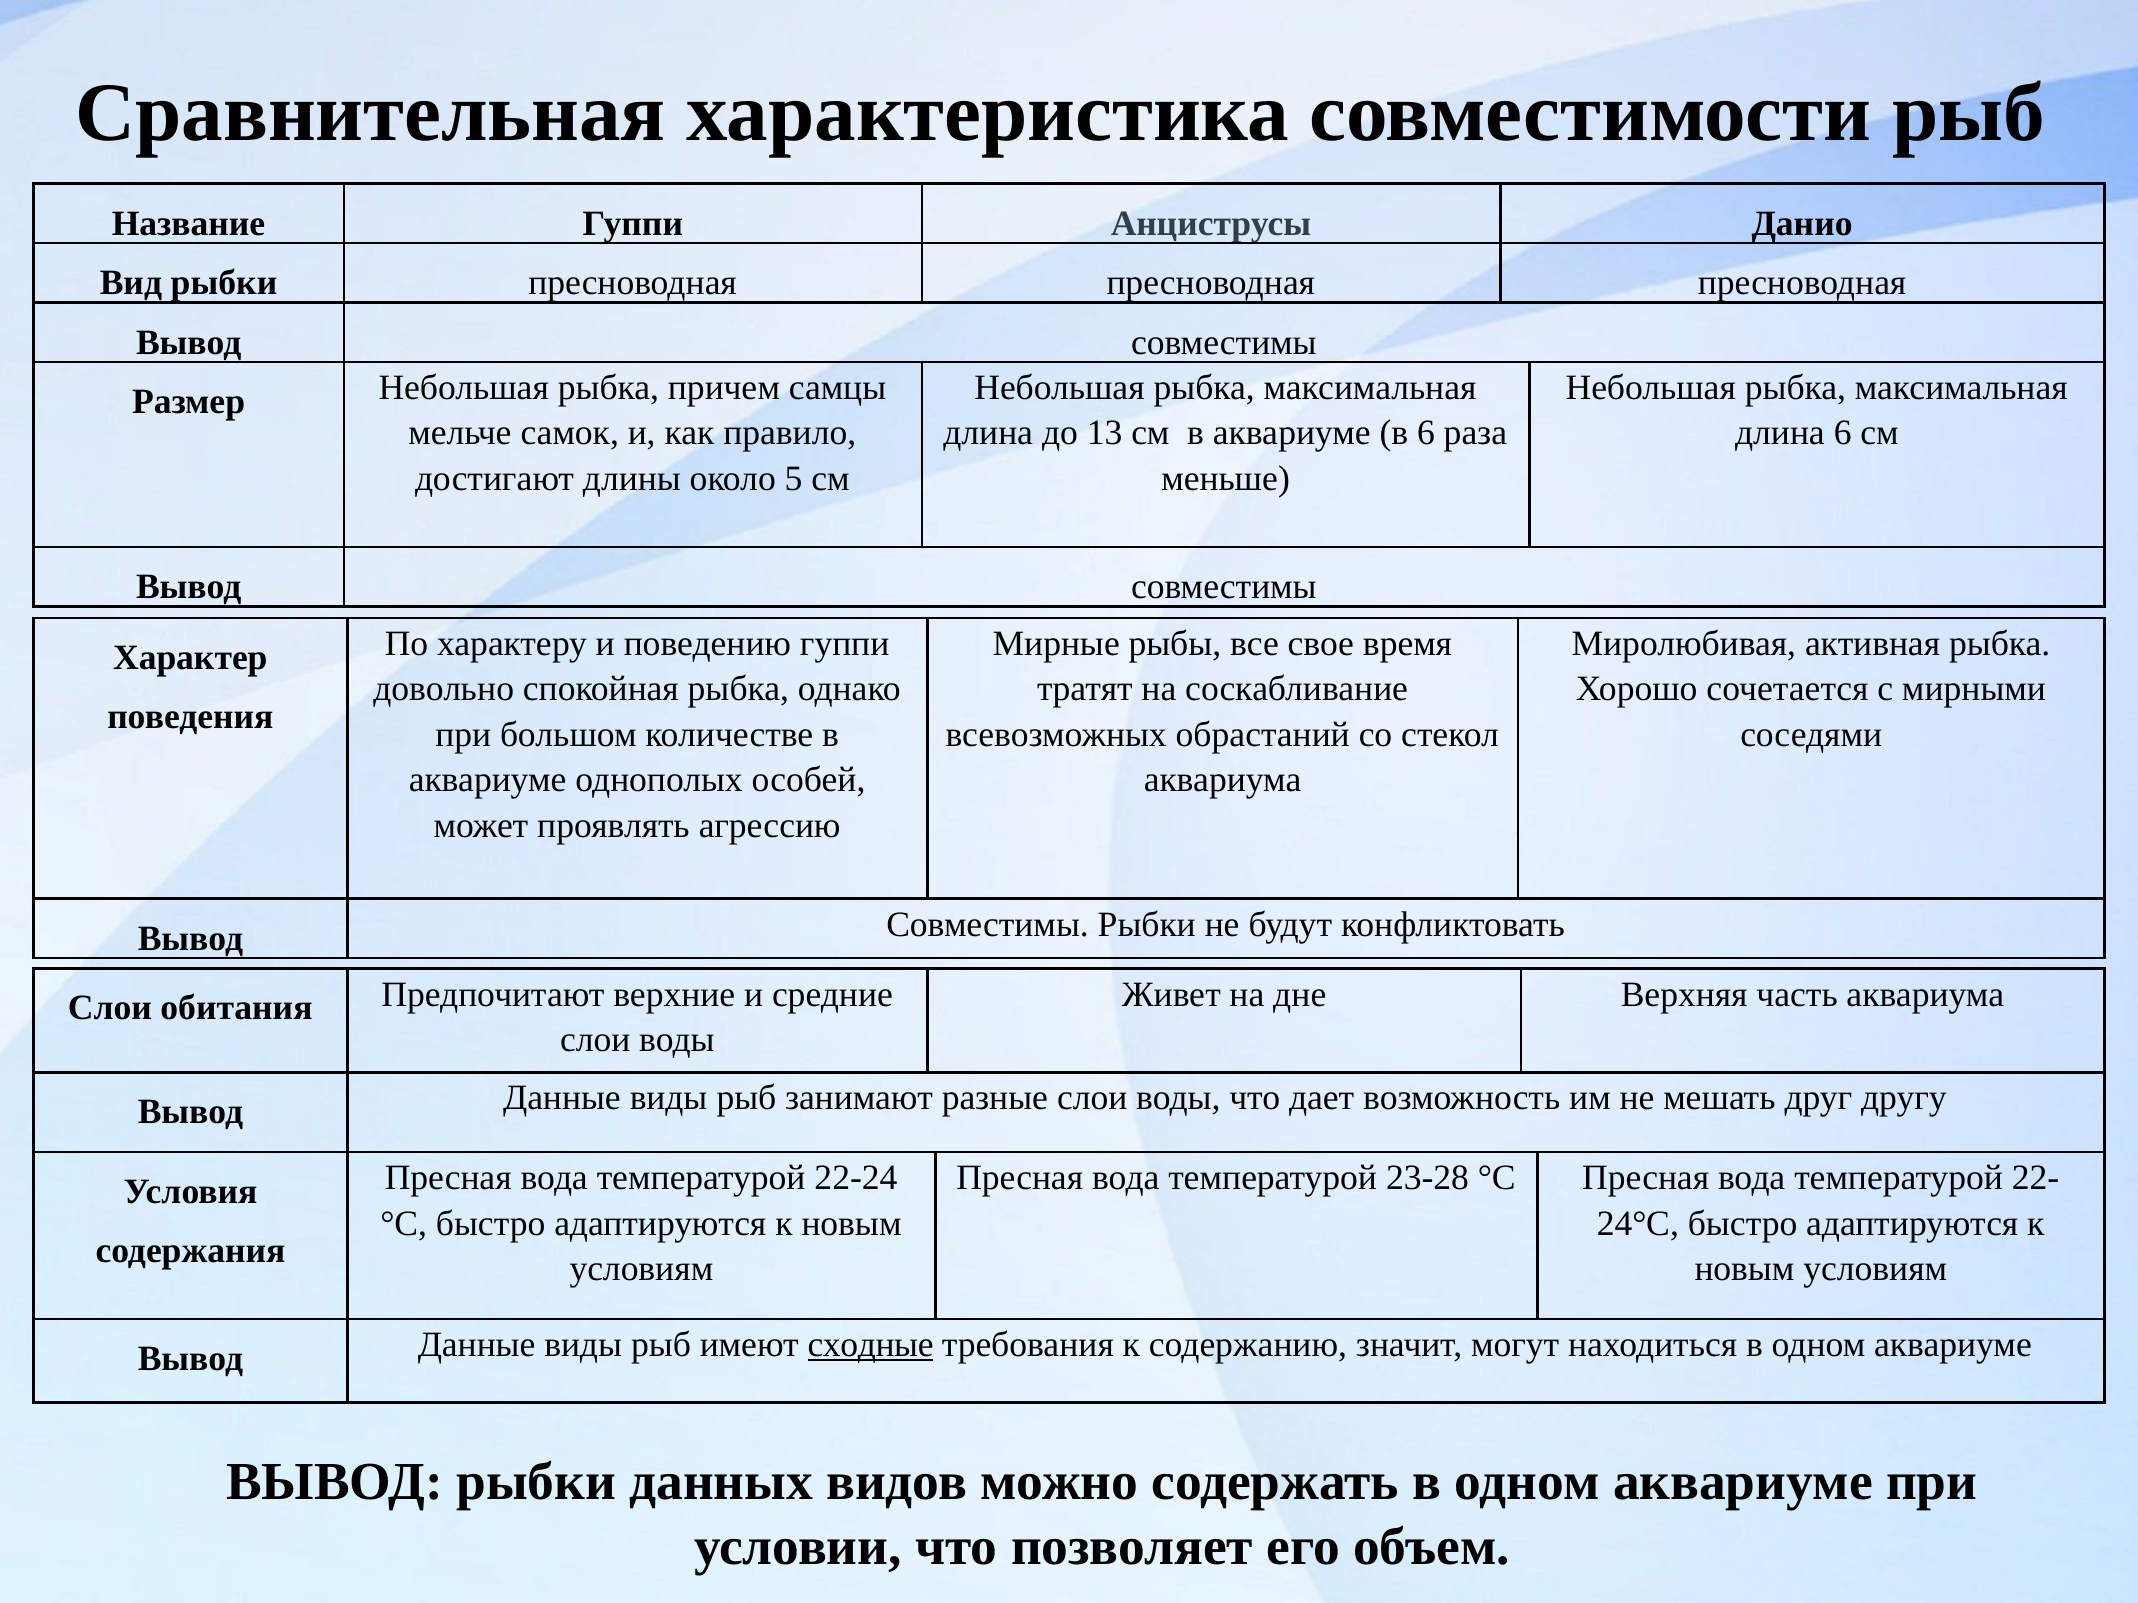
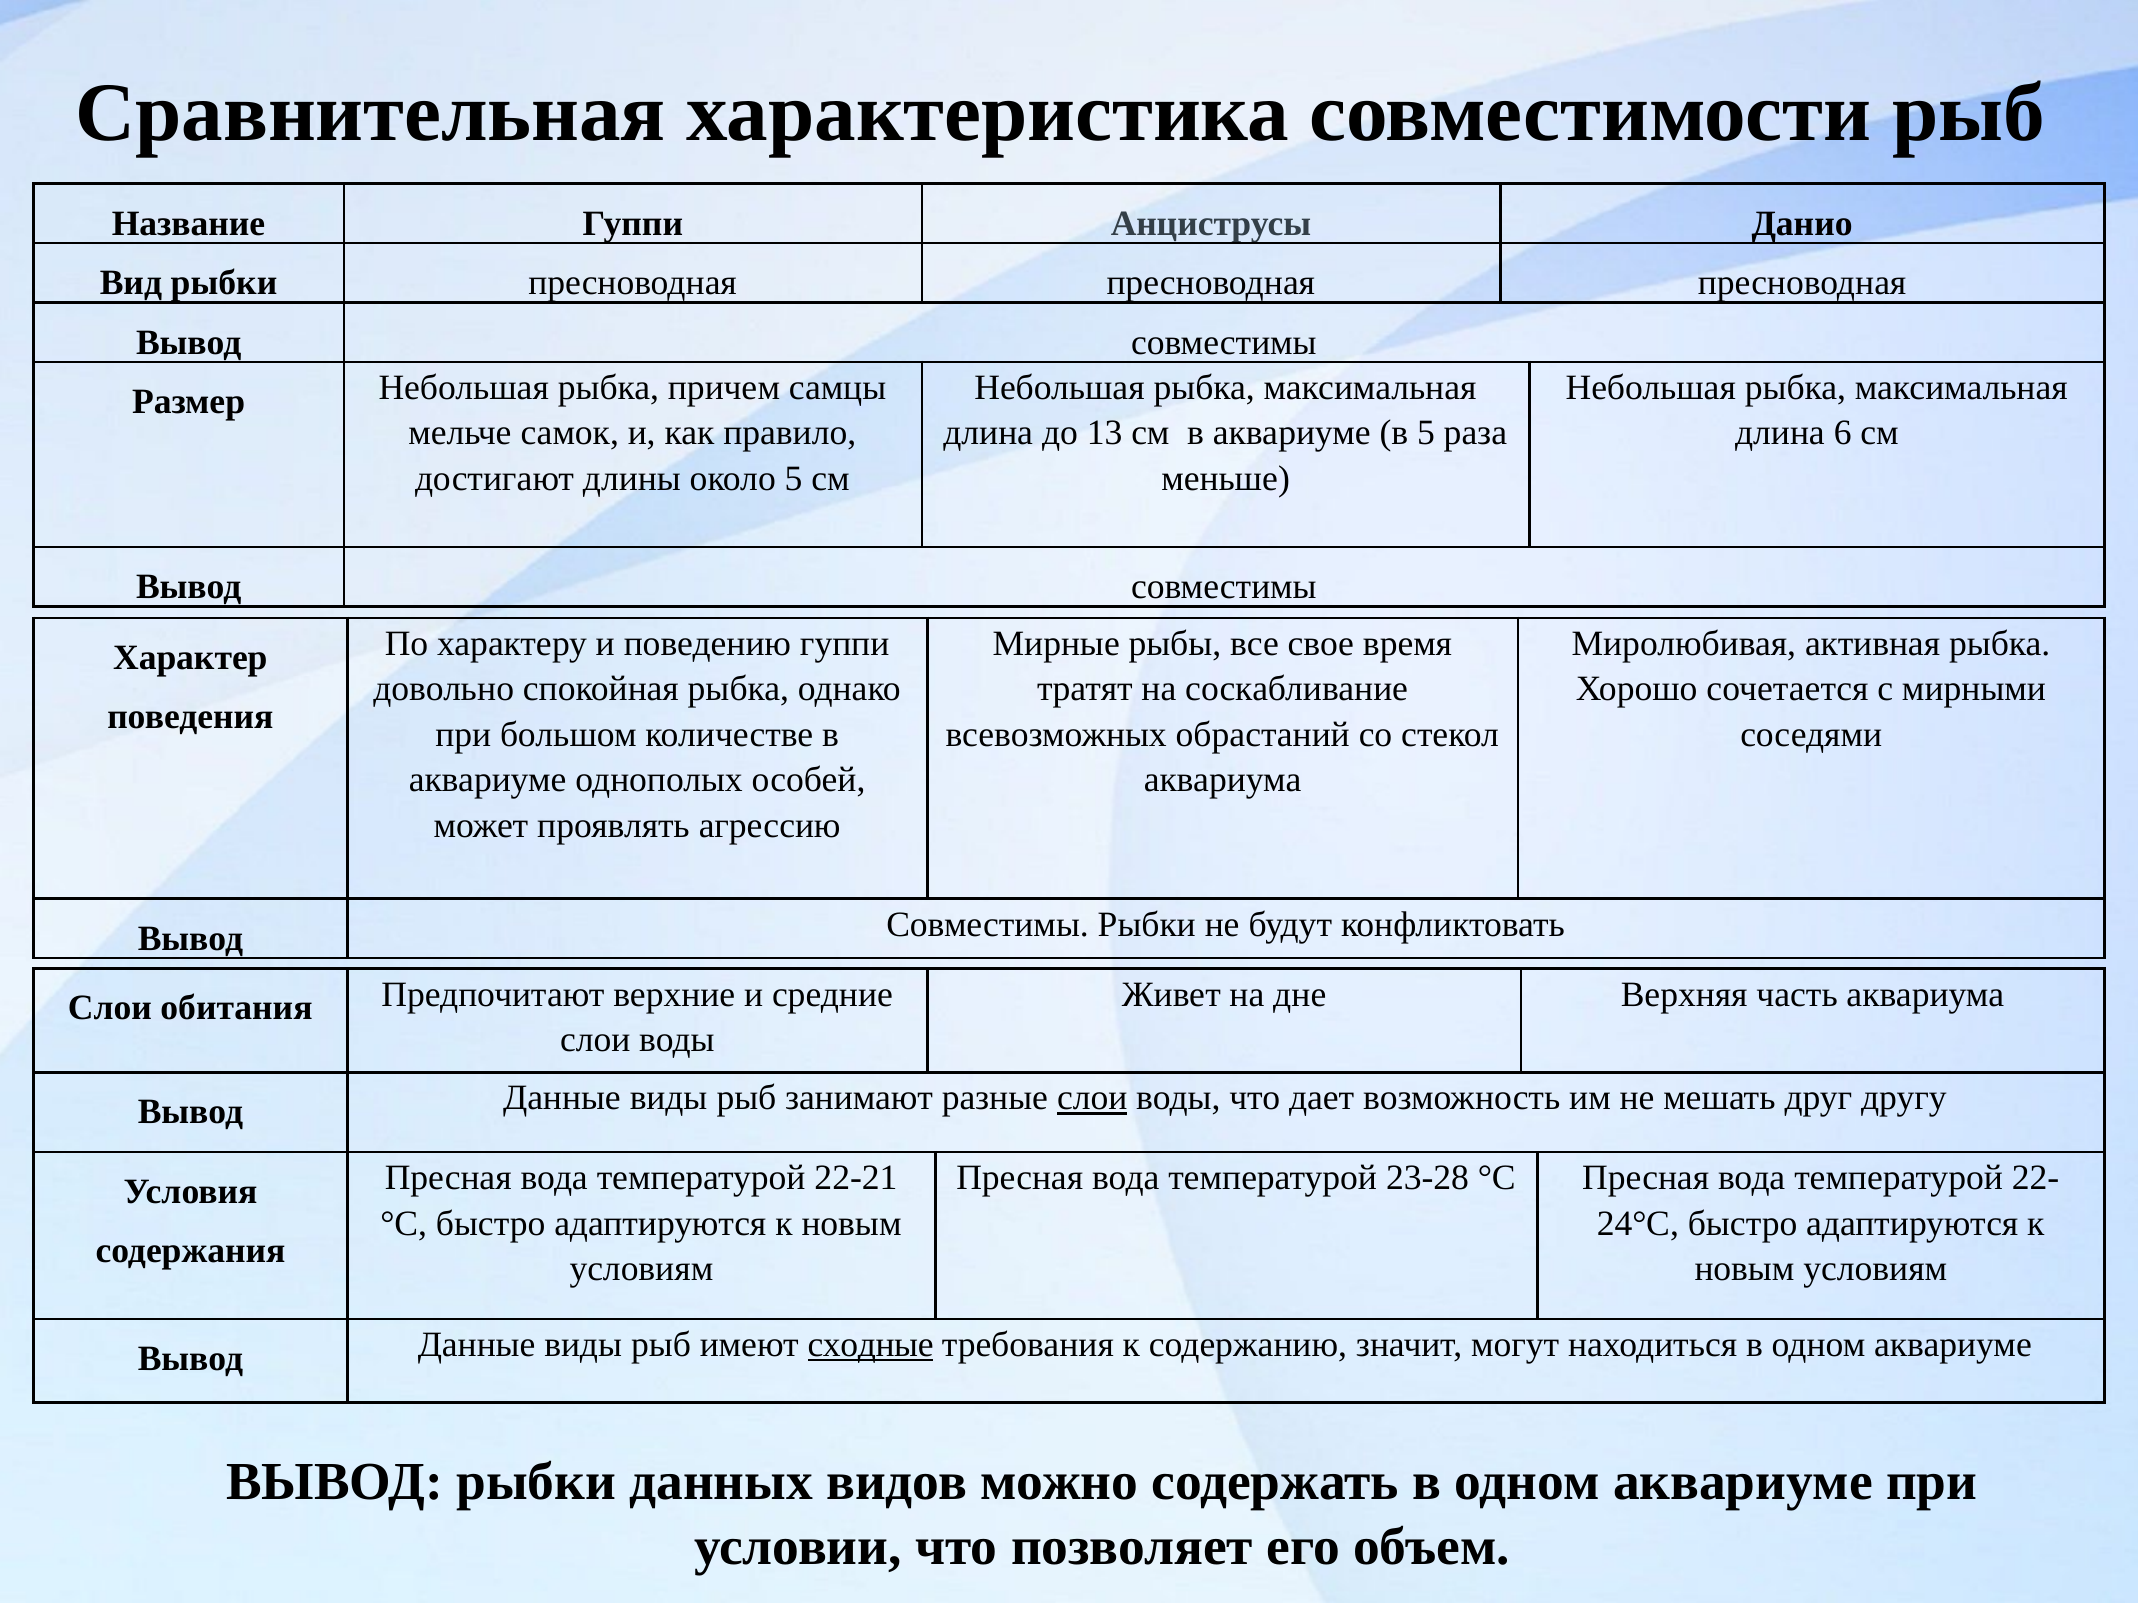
в 6: 6 -> 5 (1426, 433)
слои underline: none -> present (1092, 1099)
22-24: 22-24 -> 22-21 (856, 1178)
